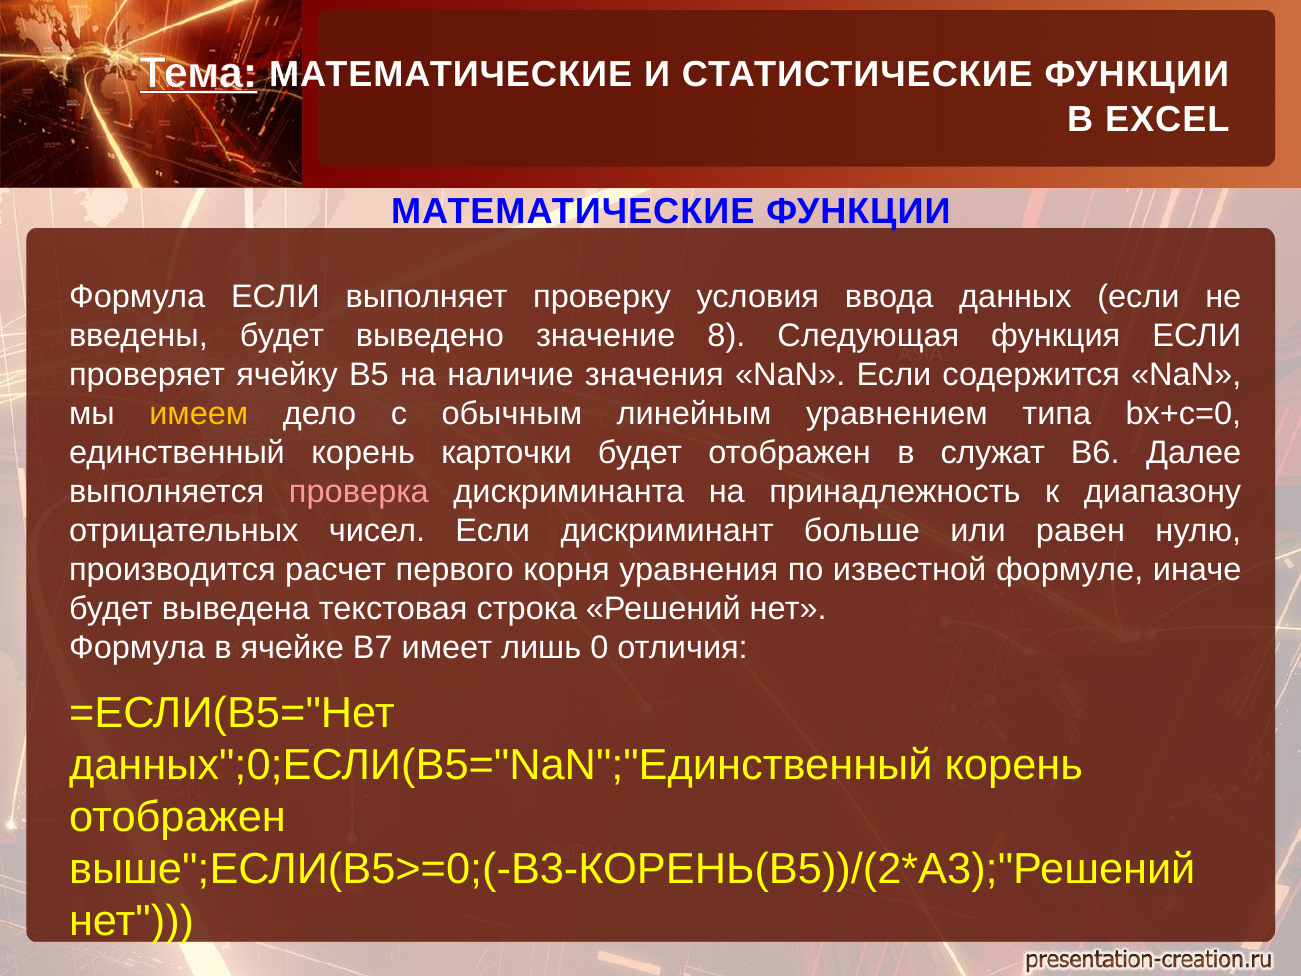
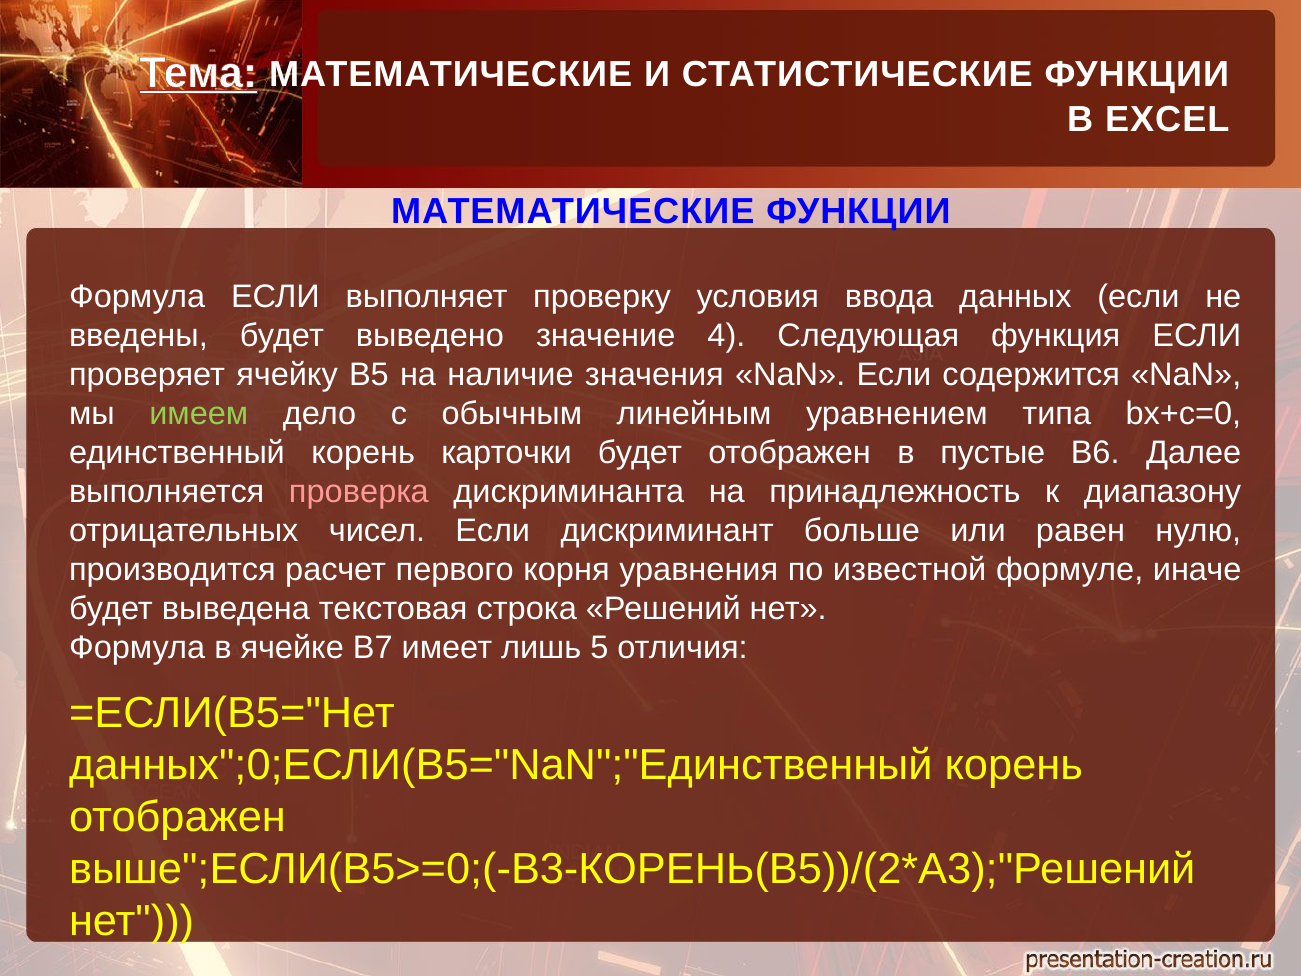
8: 8 -> 4 (726, 336)
имеем colour: yellow -> light green (199, 414)
служат: служат -> пустые (993, 453)
0: 0 -> 5 (599, 648)
